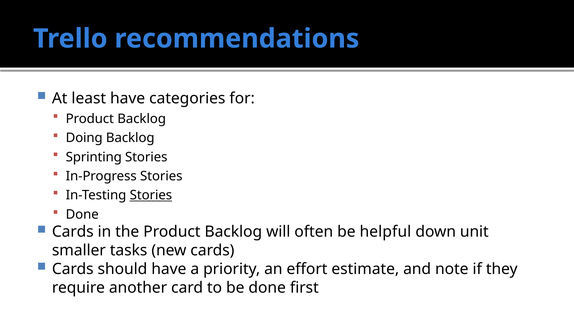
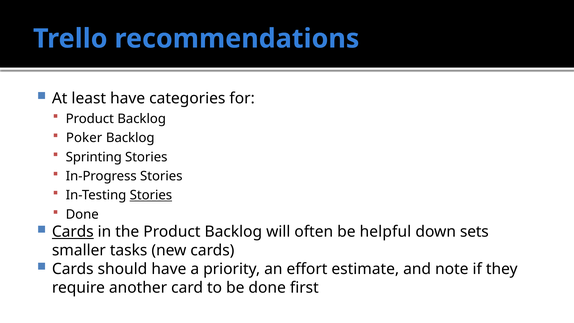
Doing: Doing -> Poker (84, 138)
Cards underline: none -> present (73, 232)
unit: unit -> sets (474, 232)
